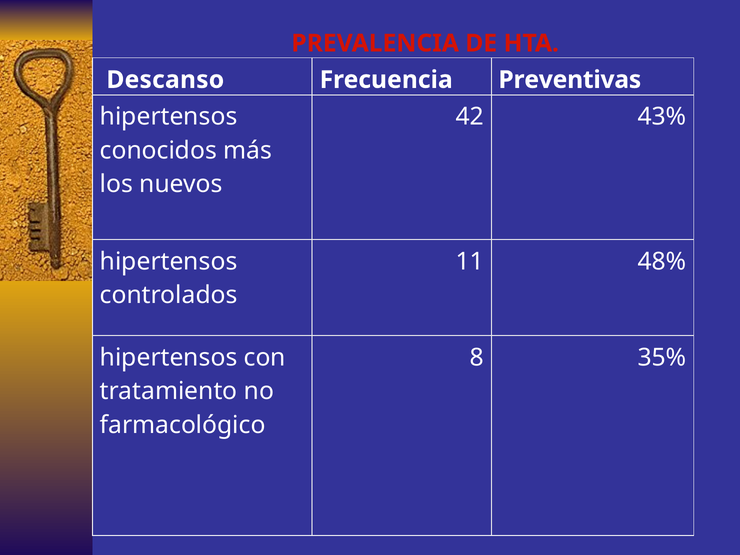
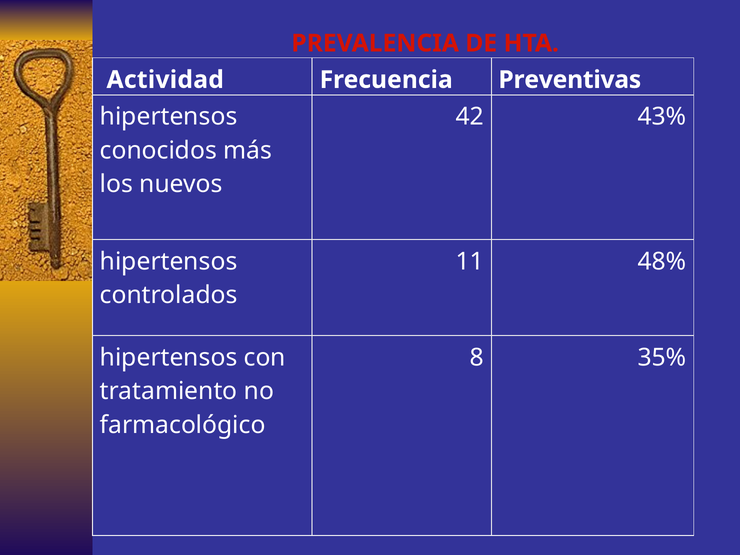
Descanso: Descanso -> Actividad (165, 80)
